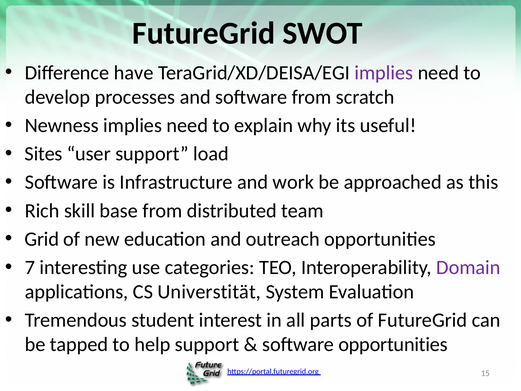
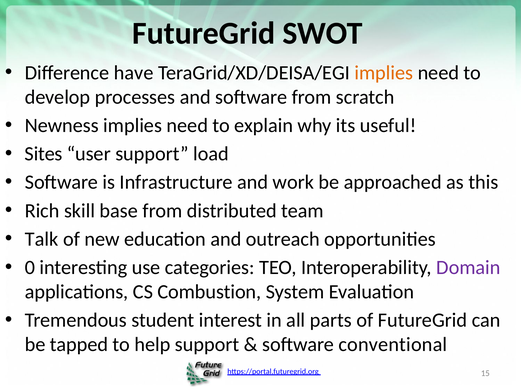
implies colour: purple -> orange (384, 73)
Grid: Grid -> Talk (42, 239)
7: 7 -> 0 (30, 267)
Universtität: Universtität -> Combustion (209, 292)
software opportunities: opportunities -> conventional (393, 344)
